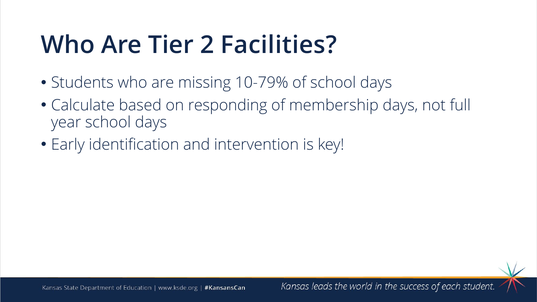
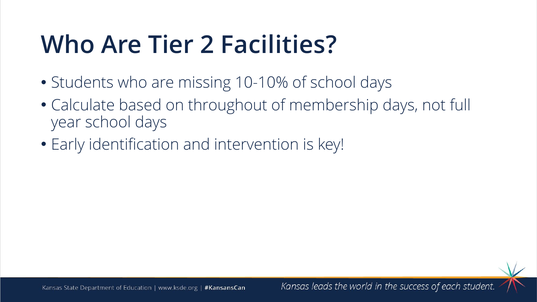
10-79%: 10-79% -> 10-10% (262, 83)
responding: responding -> throughout (228, 105)
